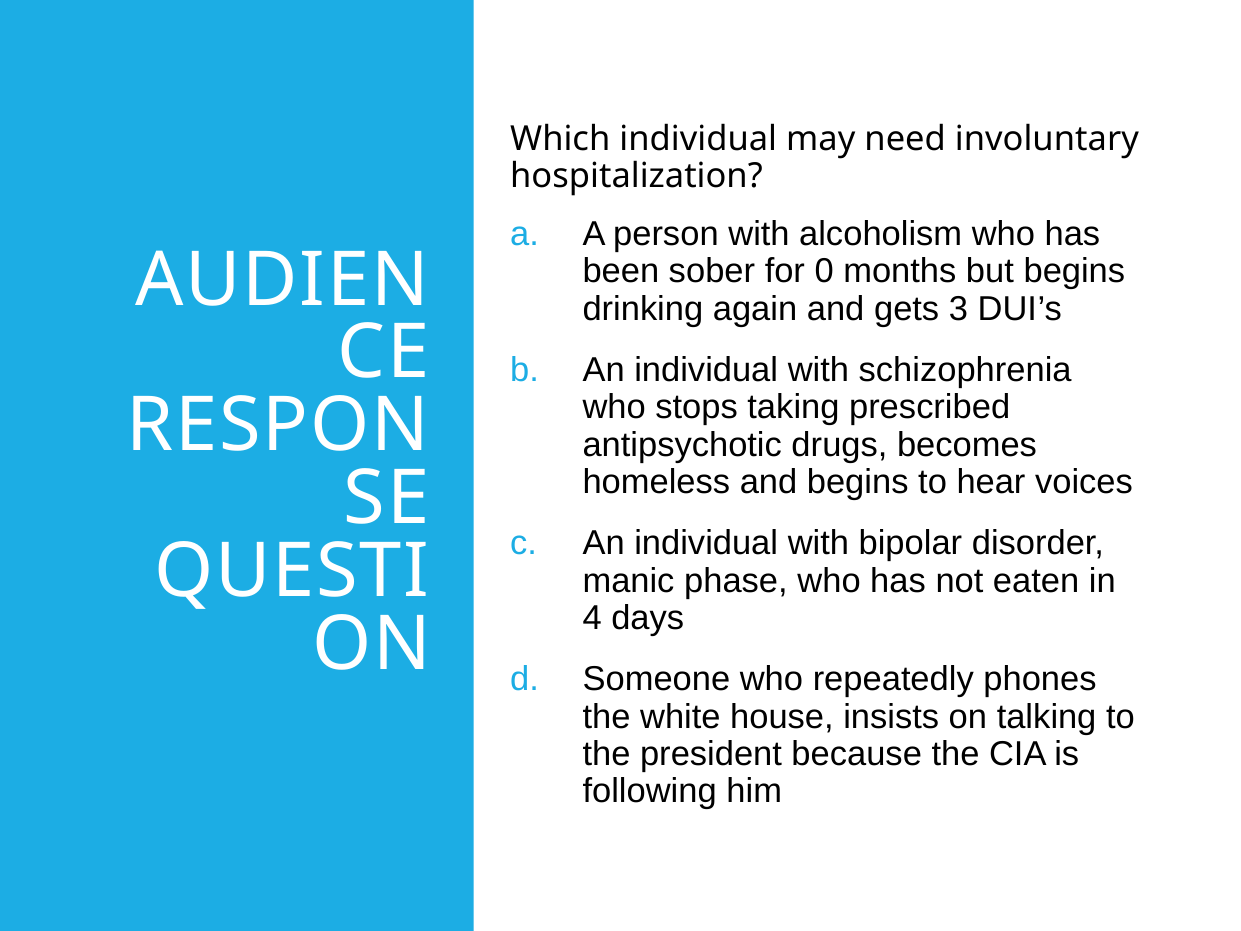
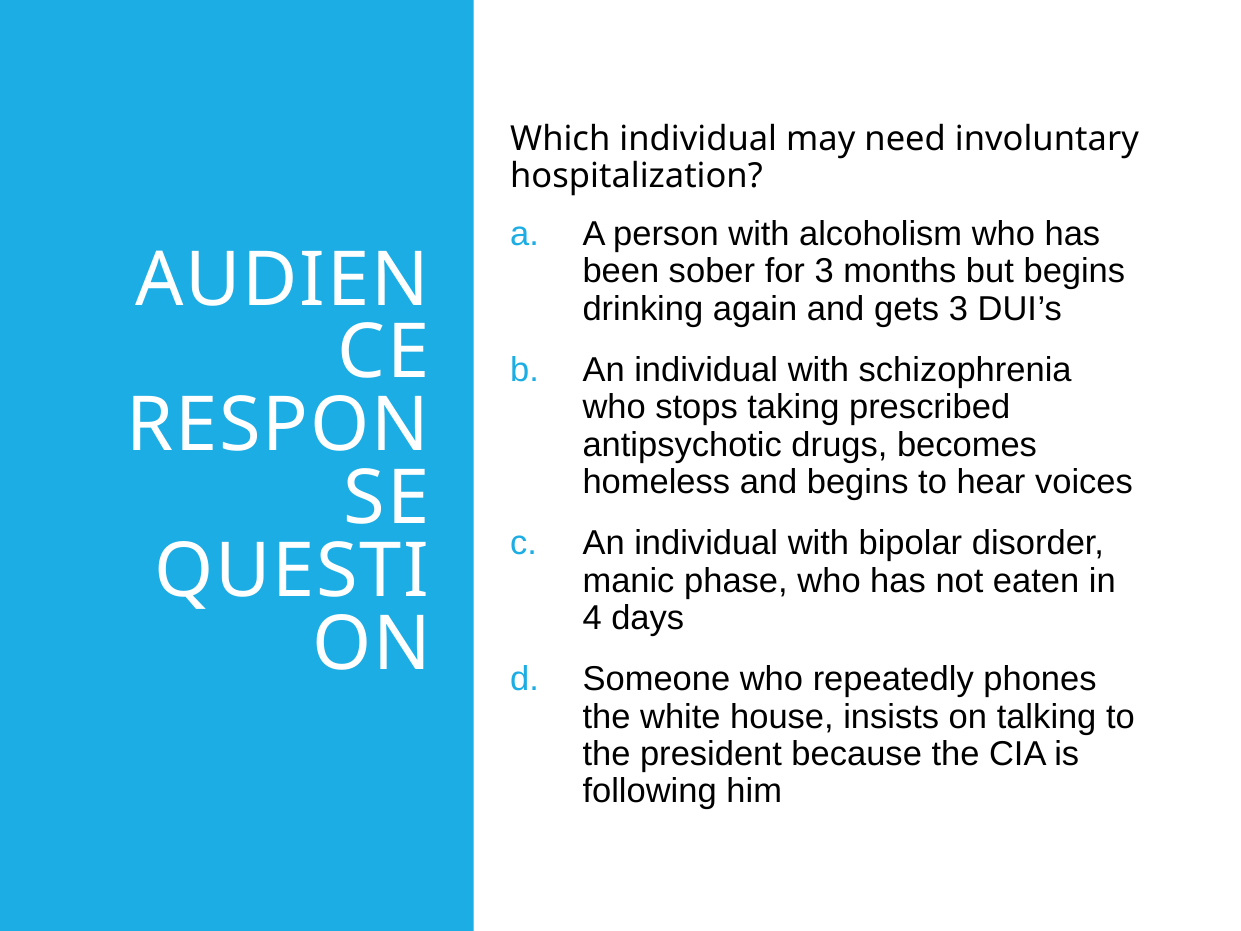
for 0: 0 -> 3 (824, 272)
